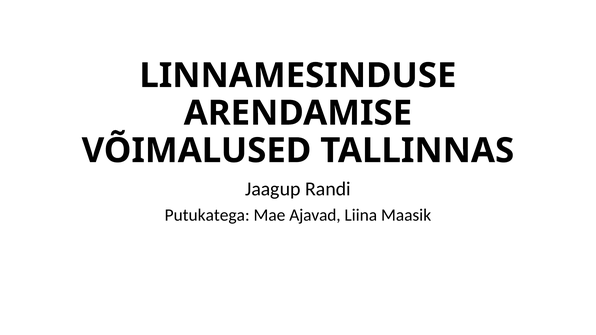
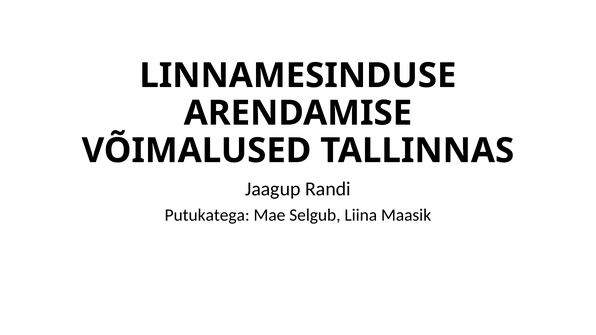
Ajavad: Ajavad -> Selgub (315, 215)
